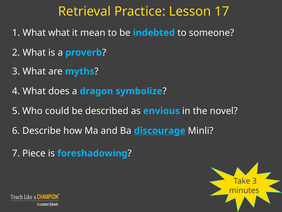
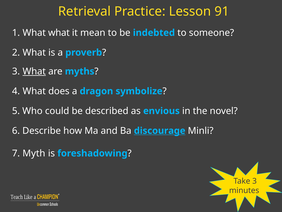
17: 17 -> 91 (222, 11)
What underline: none -> present (34, 71)
Piece: Piece -> Myth (34, 153)
